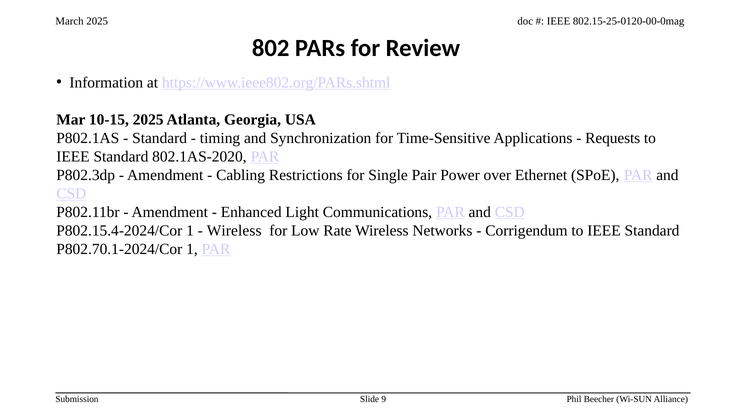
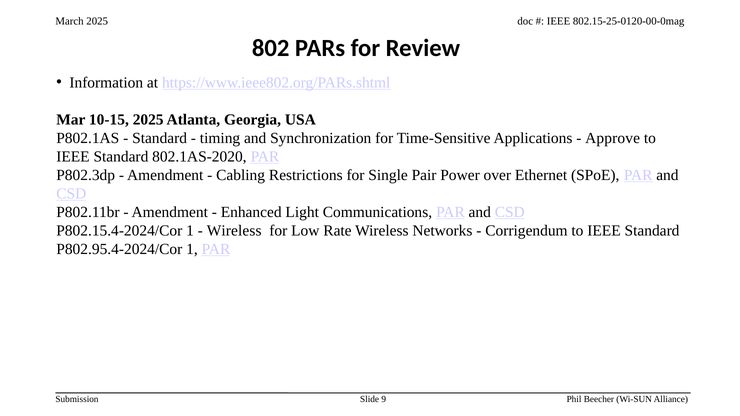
Requests: Requests -> Approve (613, 138)
P802.70.1-2024/Cor: P802.70.1-2024/Cor -> P802.95.4-2024/Cor (119, 249)
